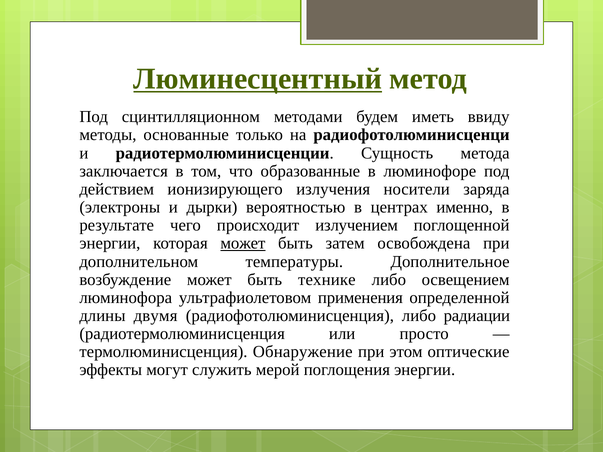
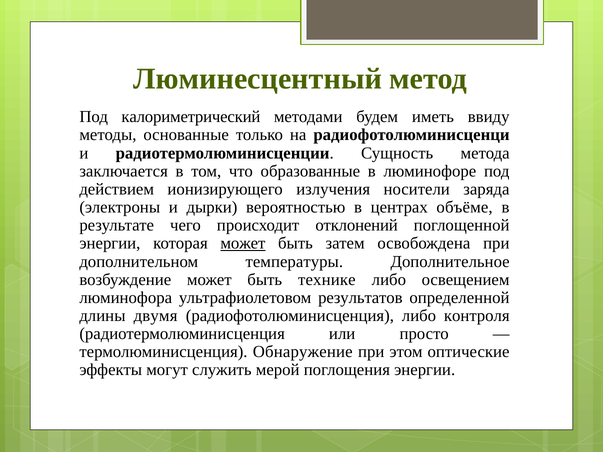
Люминесцентный underline: present -> none (258, 79)
сцинтилляционном: сцинтилляционном -> калориметрический (191, 117)
именно: именно -> объёме (465, 207)
излучением: излучением -> отклонений (357, 225)
применения: применения -> результатов (360, 298)
радиации: радиации -> контроля (477, 316)
